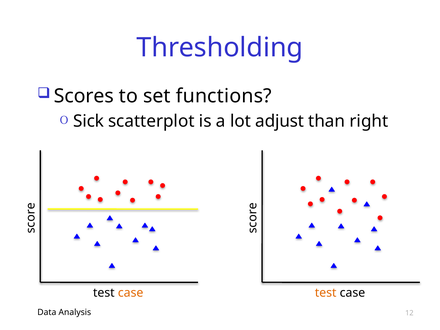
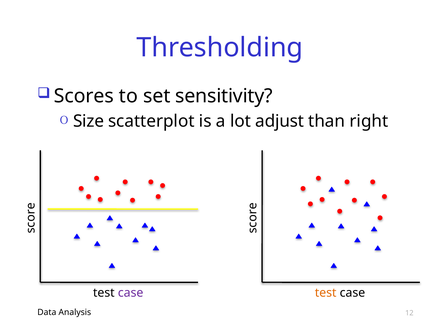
functions: functions -> sensitivity (224, 96)
Sick: Sick -> Size (89, 121)
case colour: orange -> purple (131, 293)
